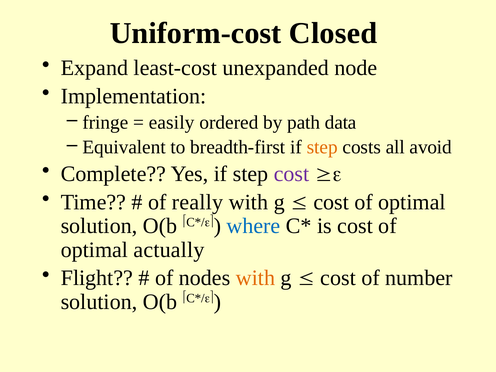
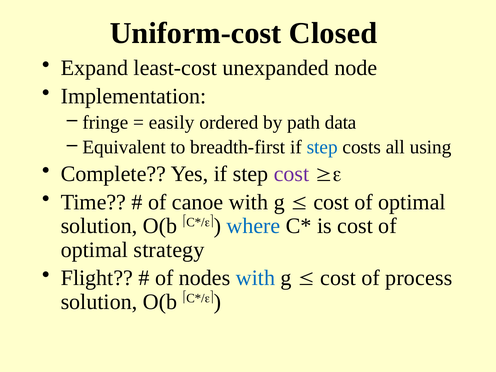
step colour: orange -> blue (322, 147)
avoid: avoid -> using (431, 147)
really: really -> canoe (198, 202)
actually: actually -> strategy (169, 250)
with colour: orange -> blue (255, 278)
number: number -> process (419, 278)
